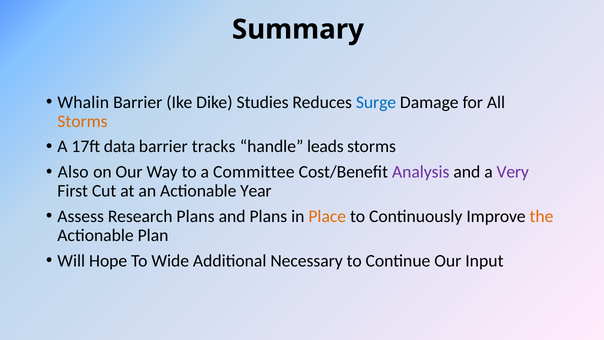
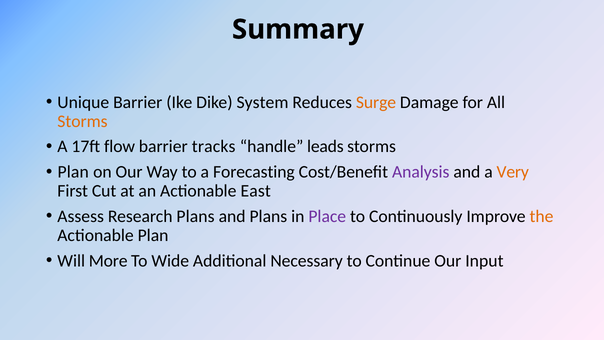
Whalin: Whalin -> Unique (83, 102)
Studies: Studies -> System (263, 102)
Surge colour: blue -> orange (376, 102)
data: data -> flow (120, 146)
Also: Also -> Plan (73, 172)
Committee: Committee -> Forecasting (254, 172)
Very colour: purple -> orange (513, 172)
Year: Year -> East (256, 191)
Place colour: orange -> purple (327, 216)
Hope: Hope -> More (108, 261)
